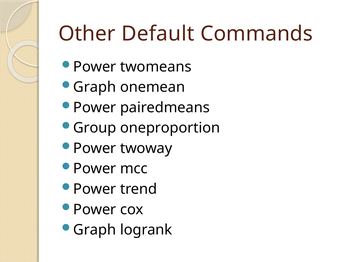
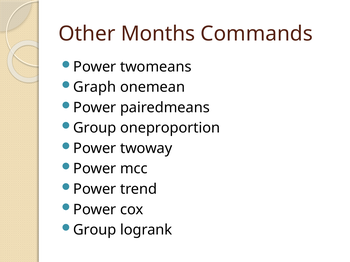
Default: Default -> Months (158, 34)
Graph: Graph -> Group (95, 230)
